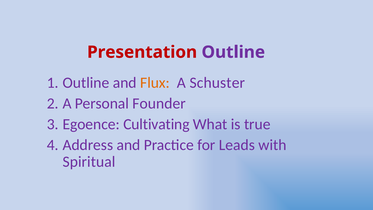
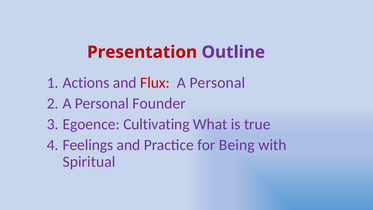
Outline: Outline -> Actions (86, 83)
Flux colour: orange -> red (155, 83)
Schuster: Schuster -> Personal (217, 83)
Address: Address -> Feelings (88, 145)
Leads: Leads -> Being (237, 145)
